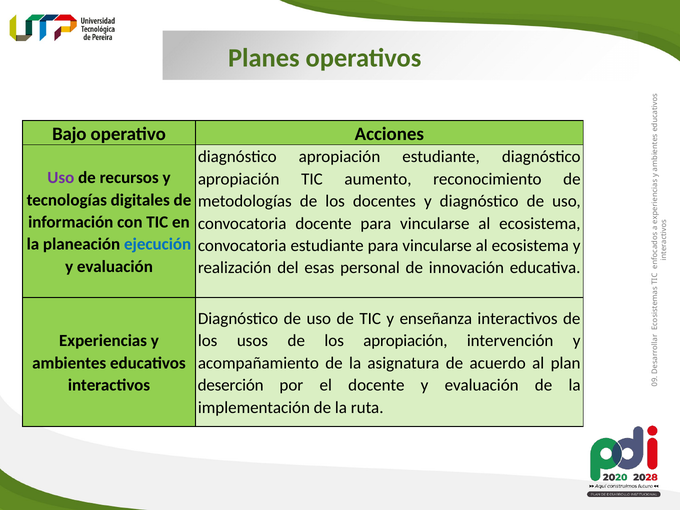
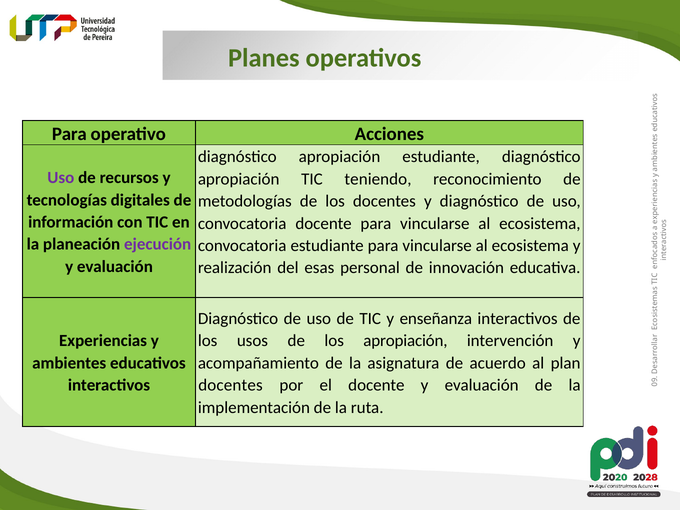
Bajo: Bajo -> Para (69, 134)
aumento: aumento -> teniendo (378, 179)
ejecución colour: blue -> purple (158, 244)
deserción: deserción -> docentes (230, 385)
